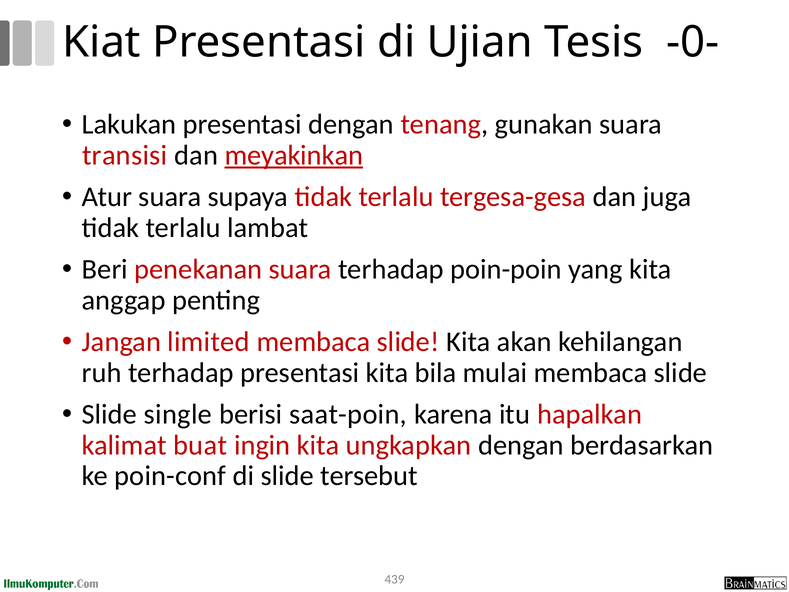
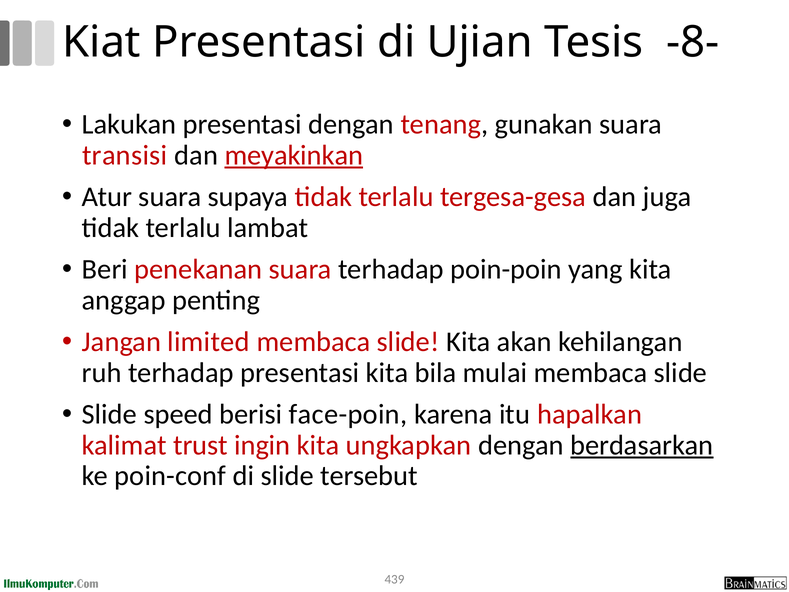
-0-: -0- -> -8- (693, 42)
single: single -> speed (178, 414)
saat-poin: saat-poin -> face-poin (348, 414)
buat: buat -> trust (200, 445)
berdasarkan underline: none -> present (642, 445)
